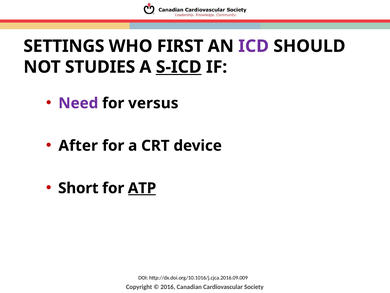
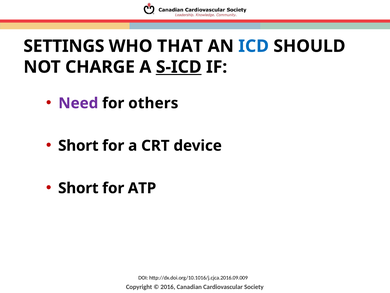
FIRST: FIRST -> THAT (180, 46)
ICD colour: purple -> blue (254, 46)
STUDIES: STUDIES -> CHARGE (100, 67)
versus: versus -> others (153, 103)
After: After -> Short (78, 145)
ATP underline: present -> none (142, 188)
